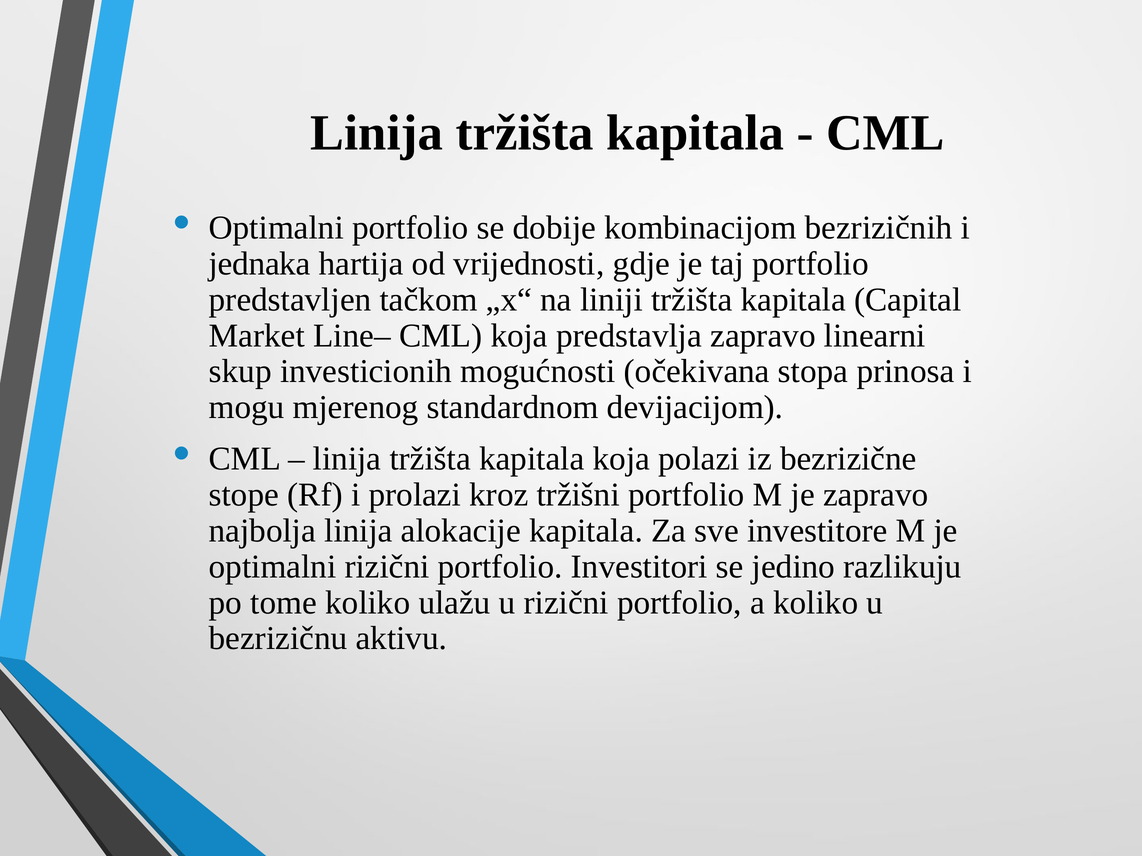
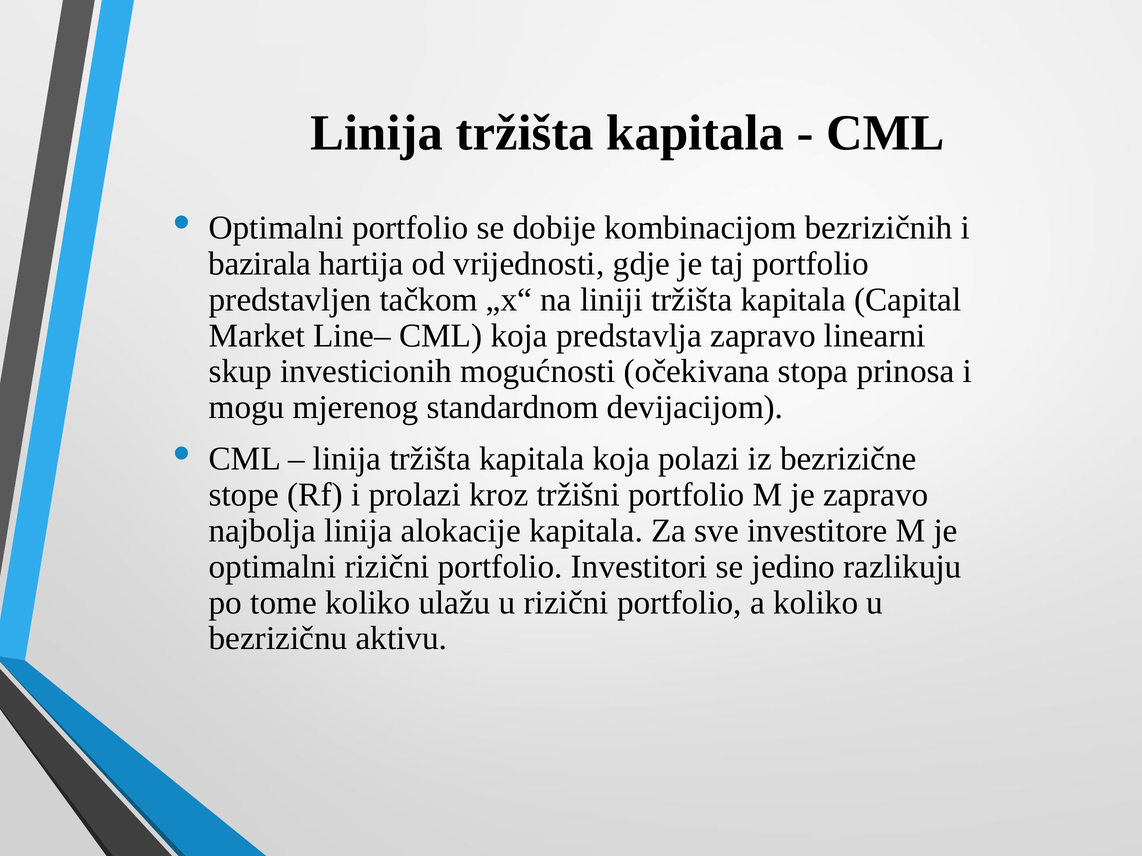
jednaka: jednaka -> bazirala (260, 264)
